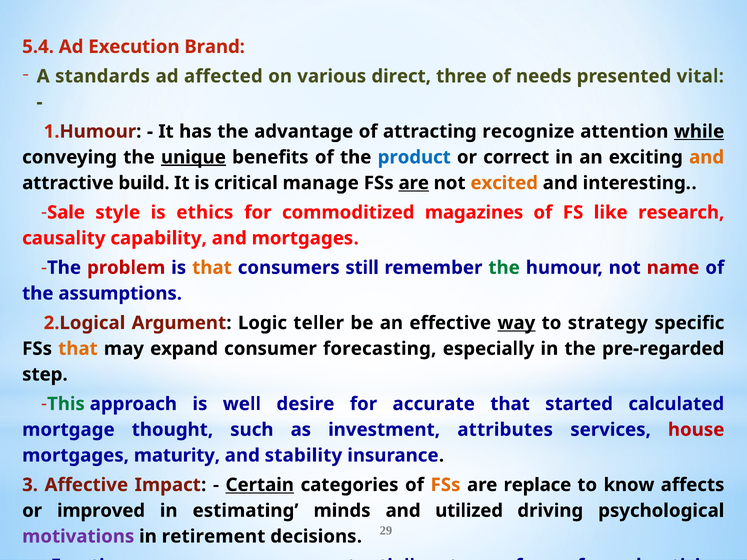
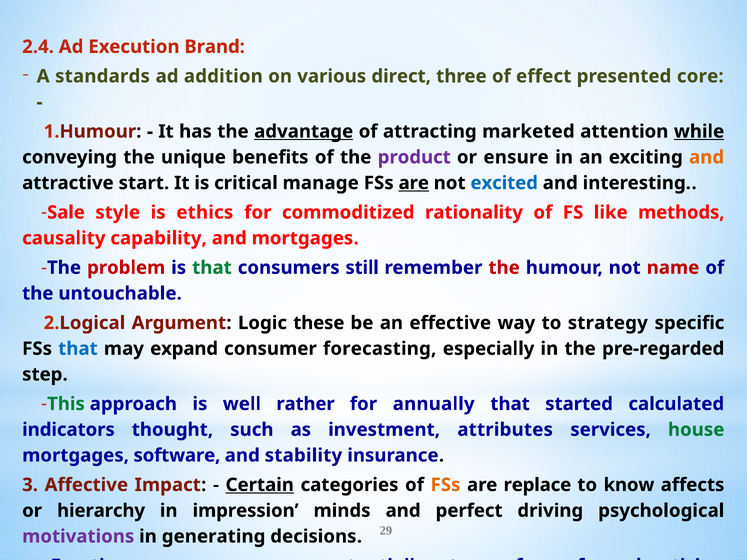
5.4: 5.4 -> 2.4 (38, 47)
affected: affected -> addition (223, 76)
needs: needs -> effect (544, 76)
vital: vital -> core (700, 76)
advantage underline: none -> present (304, 132)
recognize: recognize -> marketed (528, 132)
unique underline: present -> none (193, 157)
product colour: blue -> purple (414, 157)
correct: correct -> ensure (516, 157)
build: build -> start (144, 183)
excited colour: orange -> blue (504, 183)
magazines: magazines -> rationality (474, 213)
research: research -> methods (681, 213)
that colour: orange -> green (212, 268)
the colour: green -> red (504, 268)
assumptions: assumptions -> untouchable (120, 294)
teller: teller -> these (319, 323)
way underline: present -> none (516, 323)
that colour: orange -> blue (78, 349)
desire: desire -> rather (306, 404)
accurate: accurate -> annually (434, 404)
mortgage: mortgage -> indicators (68, 430)
house colour: red -> green (696, 430)
maturity: maturity -> software (177, 456)
improved: improved -> hierarchy (101, 511)
estimating: estimating -> impression (246, 511)
utilized: utilized -> perfect (469, 511)
in retirement: retirement -> generating (214, 537)
